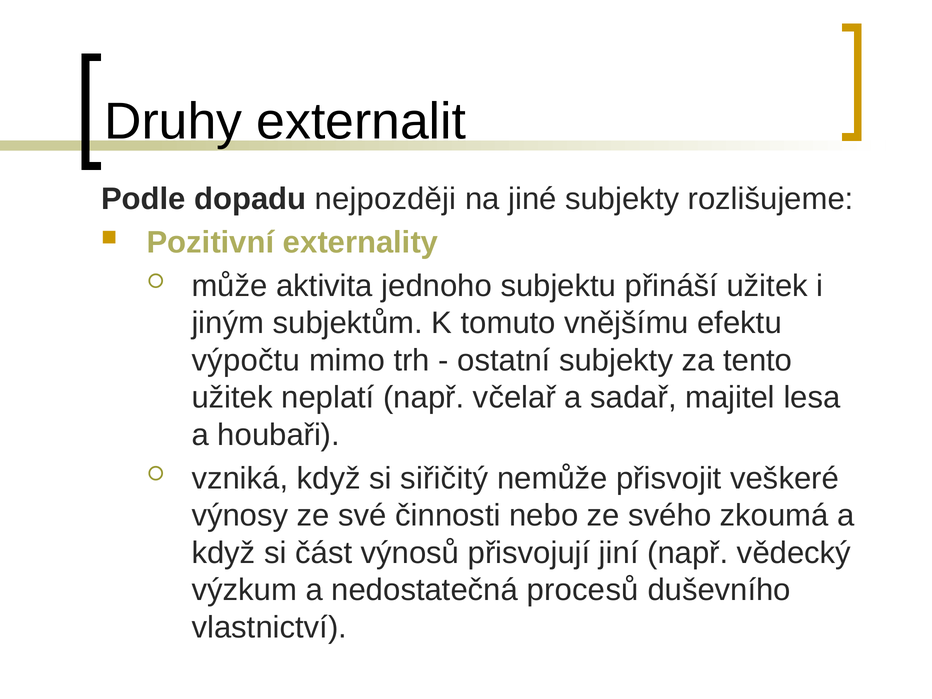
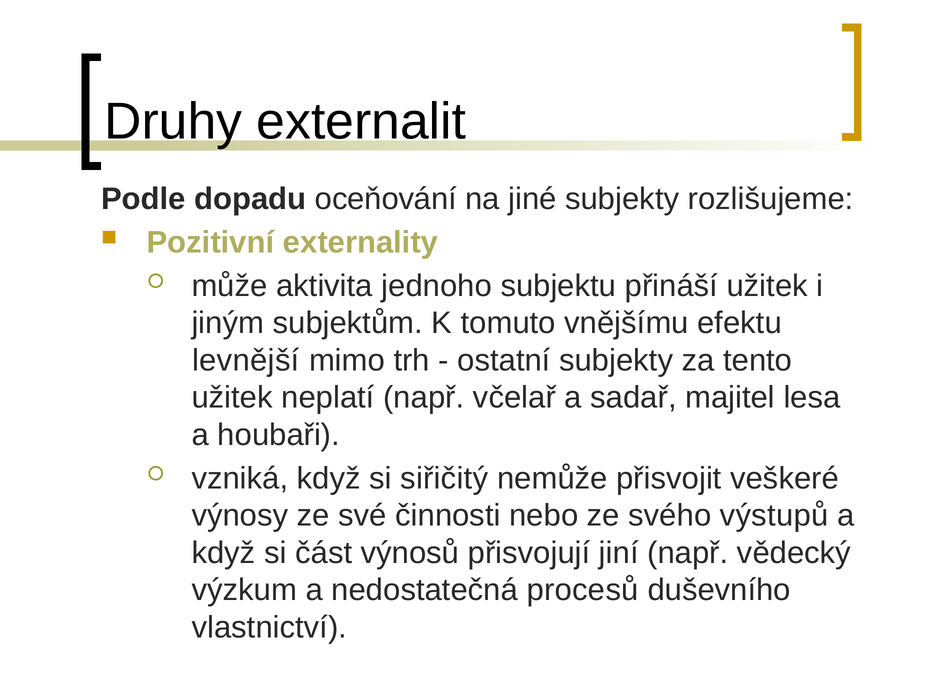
nejpozději: nejpozději -> oceňování (386, 199)
výpočtu: výpočtu -> levnější (246, 360)
zkoumá: zkoumá -> výstupů (774, 516)
